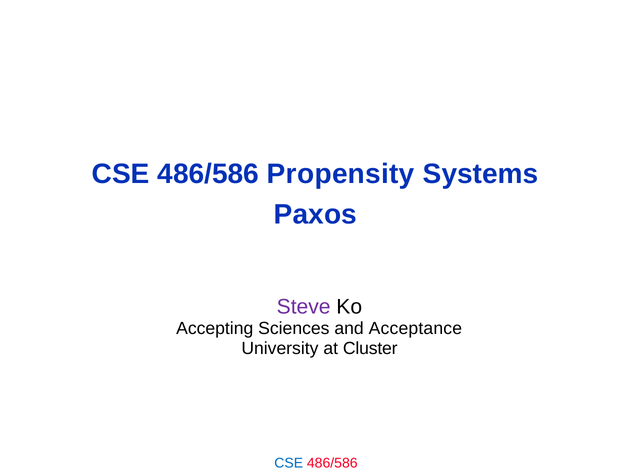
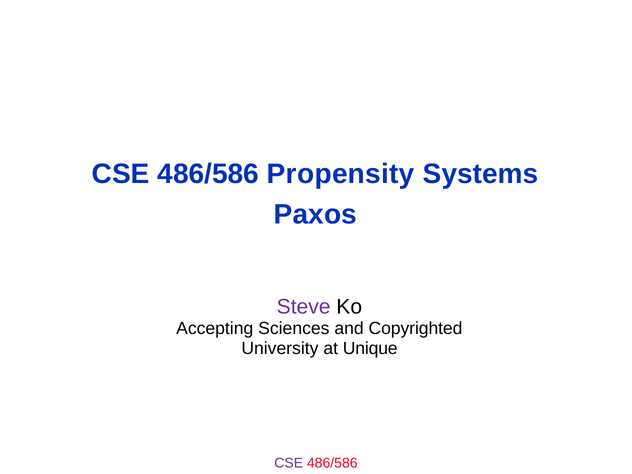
Acceptance: Acceptance -> Copyrighted (416, 329)
Cluster: Cluster -> Unique (370, 349)
CSE colour: blue -> purple (289, 463)
